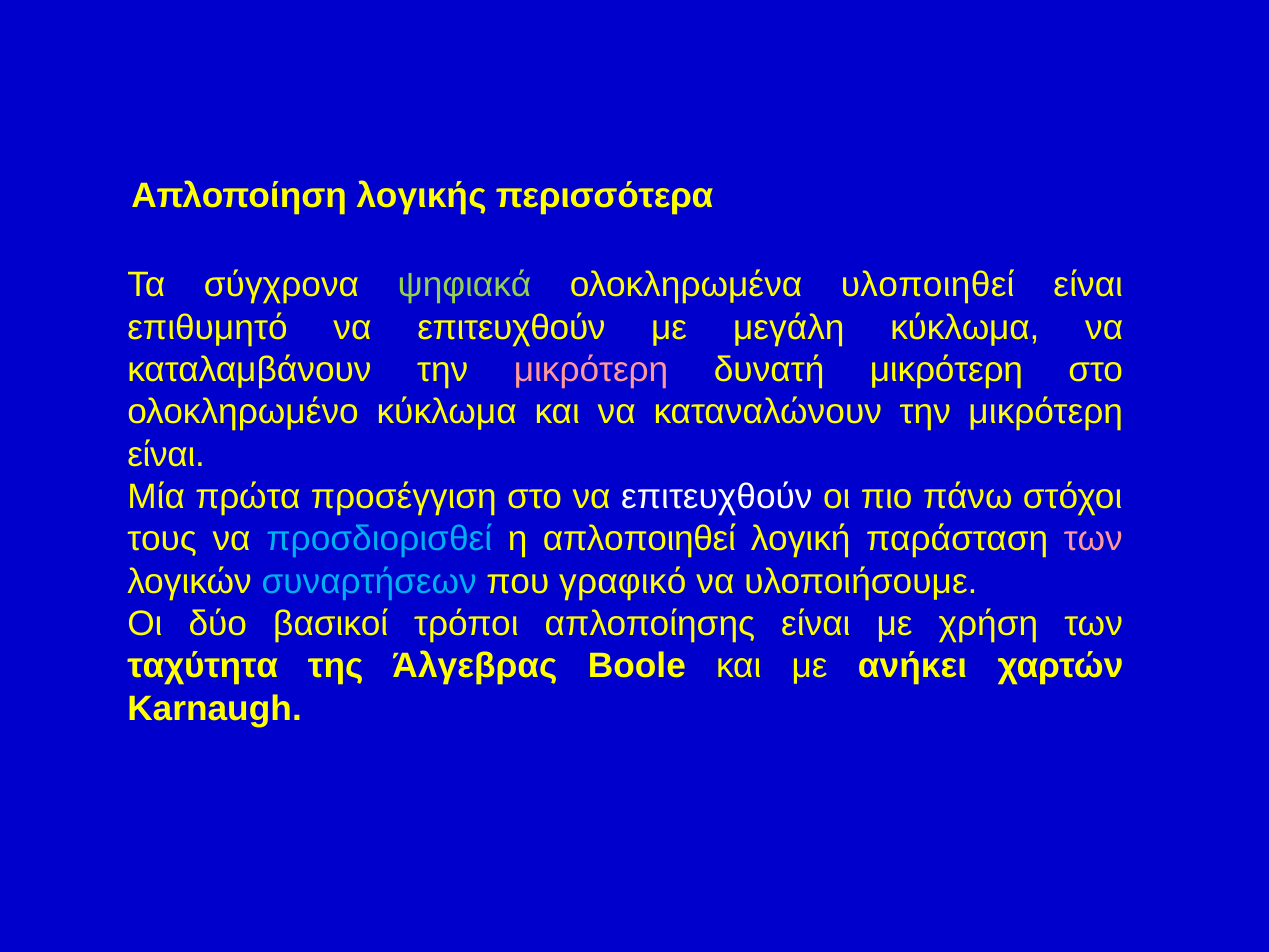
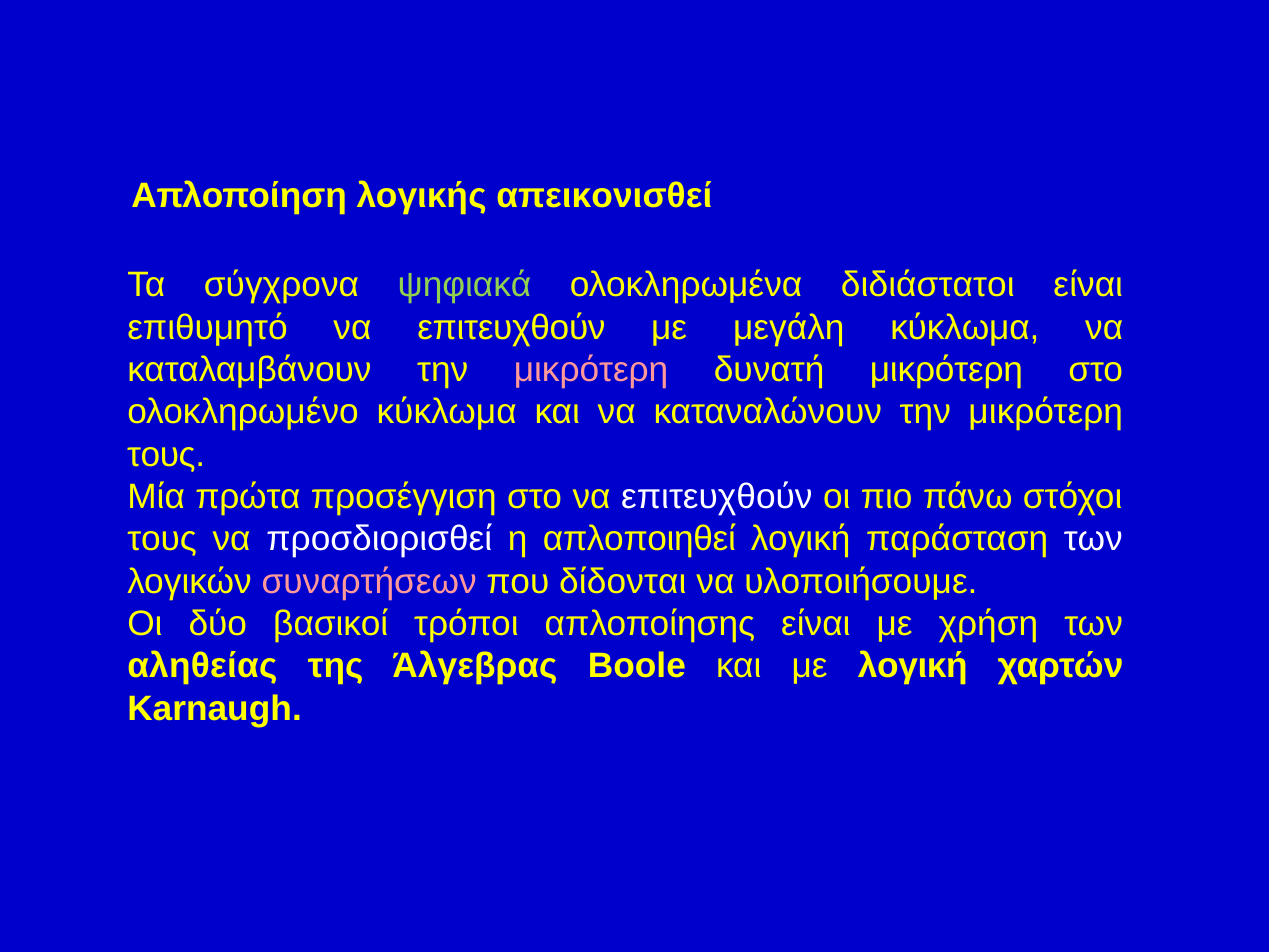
περισσότερα: περισσότερα -> απεικονισθεί (604, 196)
υλοποιηθεί: υλοποιηθεί -> διδιάστατοι (928, 285)
είναι: είναι -> τους (166, 454)
προσδιορισθεί colour: light blue -> white (379, 539)
των colour: pink -> white (1093, 539)
συναρτήσεων colour: light blue -> pink (369, 581)
γραφικό: γραφικό -> δίδονται (623, 581)
ταχύτητα: ταχύτητα -> αληθείας (202, 666)
με ανήκει: ανήκει -> λογική (913, 666)
